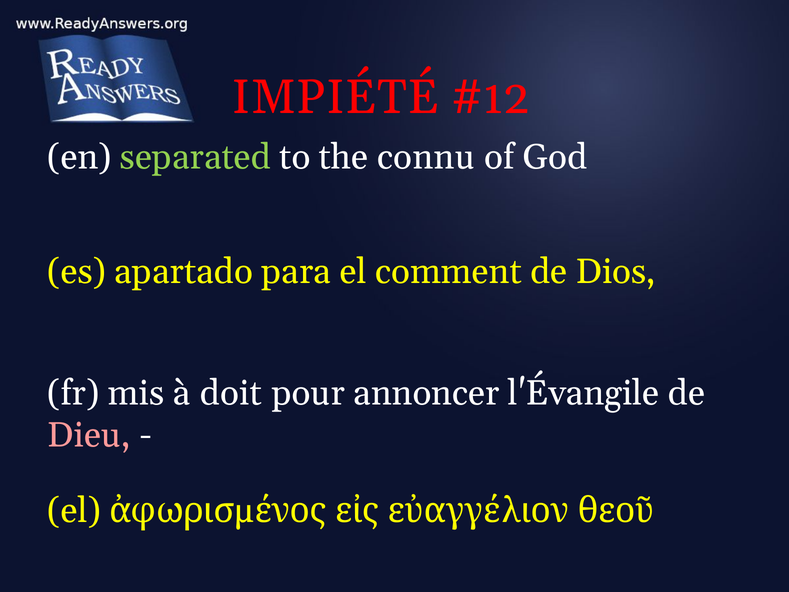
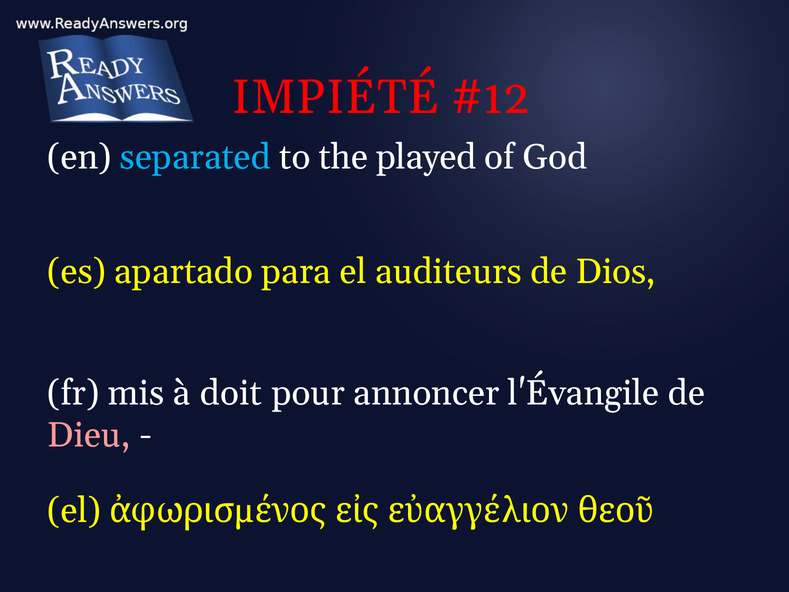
separated colour: light green -> light blue (195, 157)
connu: connu -> played (426, 157)
comment: comment -> auditeurs (448, 272)
